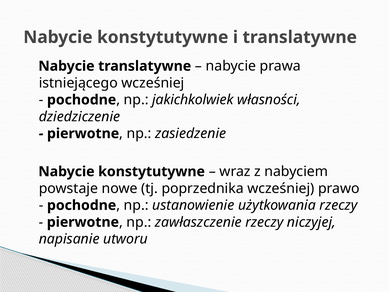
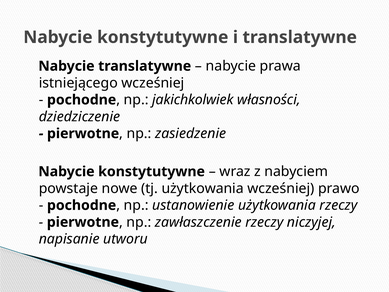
tj poprzednika: poprzednika -> użytkowania (203, 188)
